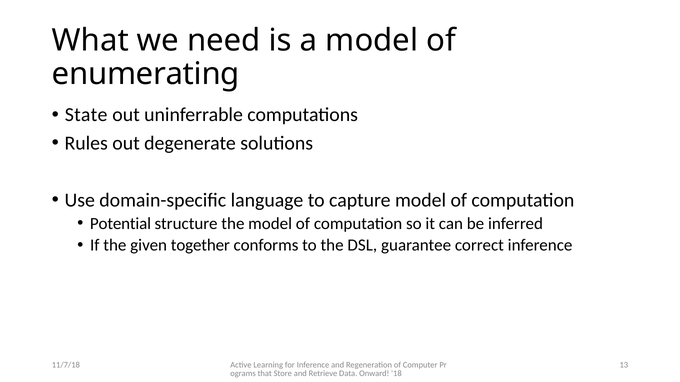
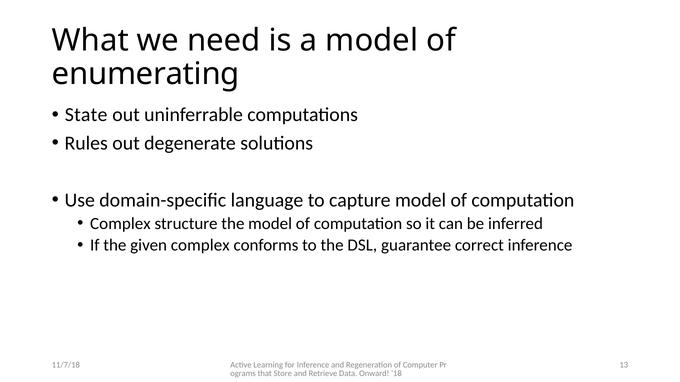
Potential: Potential -> Complex (120, 224)
given together: together -> complex (200, 246)
